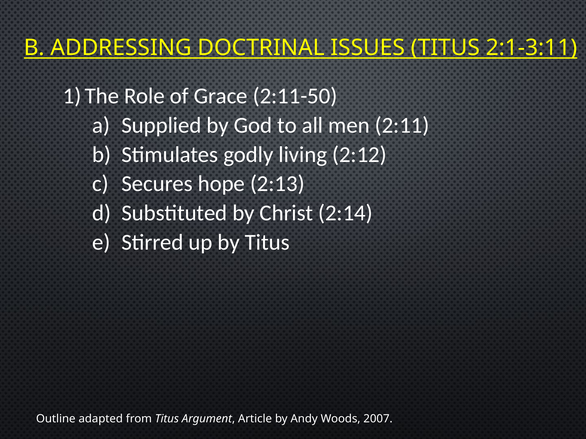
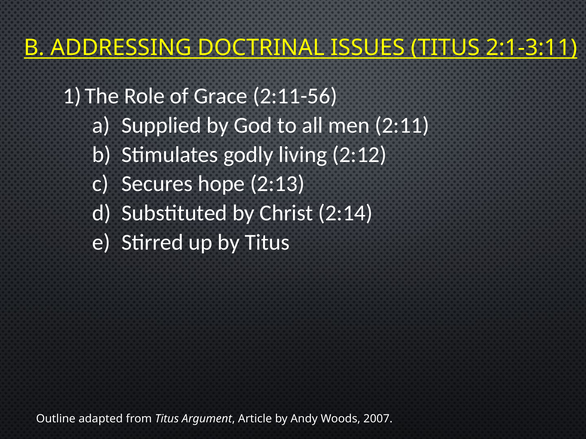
2:11-50: 2:11-50 -> 2:11-56 (295, 96)
